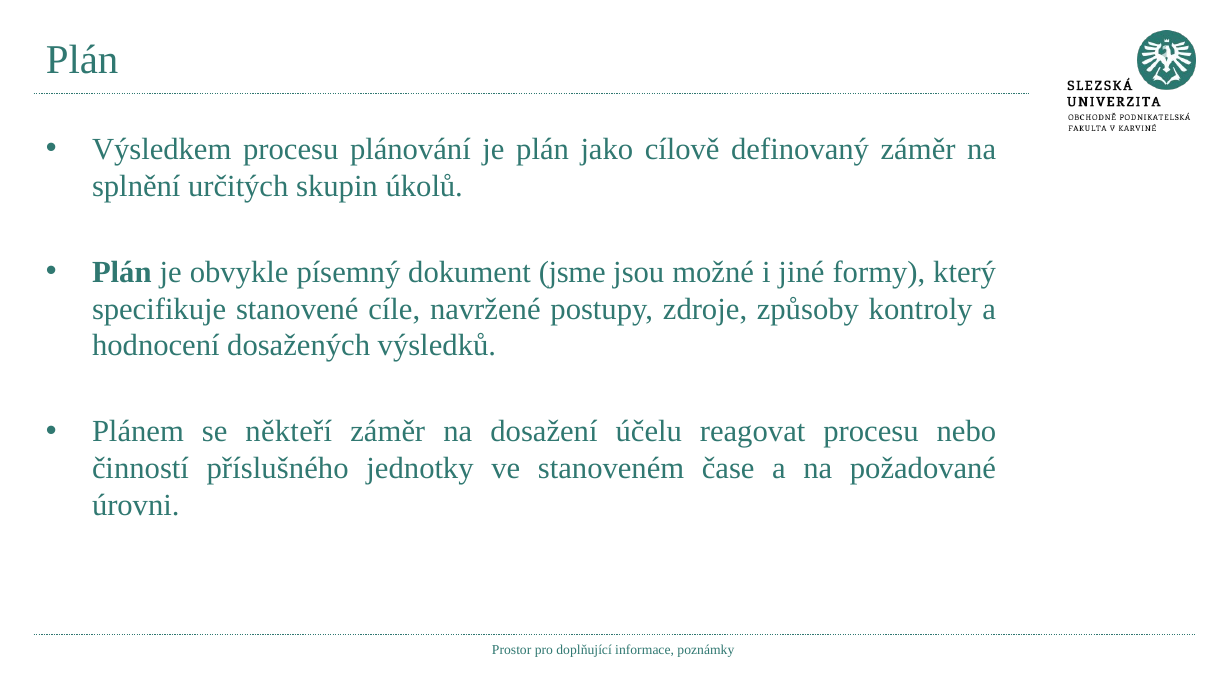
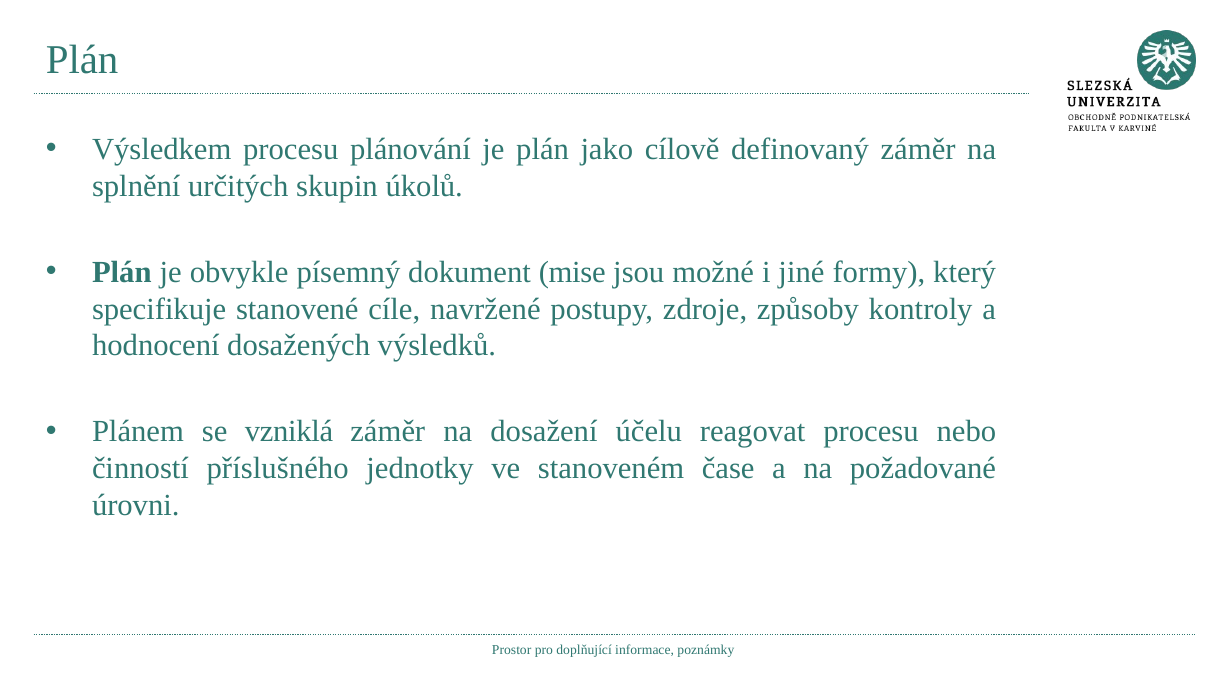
jsme: jsme -> mise (572, 272)
někteří: někteří -> vzniklá (289, 432)
